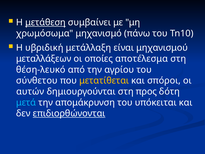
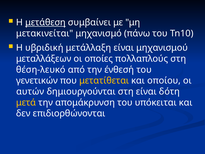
χρωμόσωμα: χρωμόσωμα -> μετακινείται (45, 33)
αποτέλεσμα: αποτέλεσμα -> πολλαπλούς (142, 59)
αγρίου: αγρίου -> ένθεσή (119, 70)
σύνθετου: σύνθετου -> γενετικών (37, 80)
σπόροι: σπόροι -> οποίου (164, 80)
στη προς: προς -> είναι (146, 91)
μετά colour: light blue -> yellow (26, 102)
επιδιορθώνονται underline: present -> none (69, 113)
